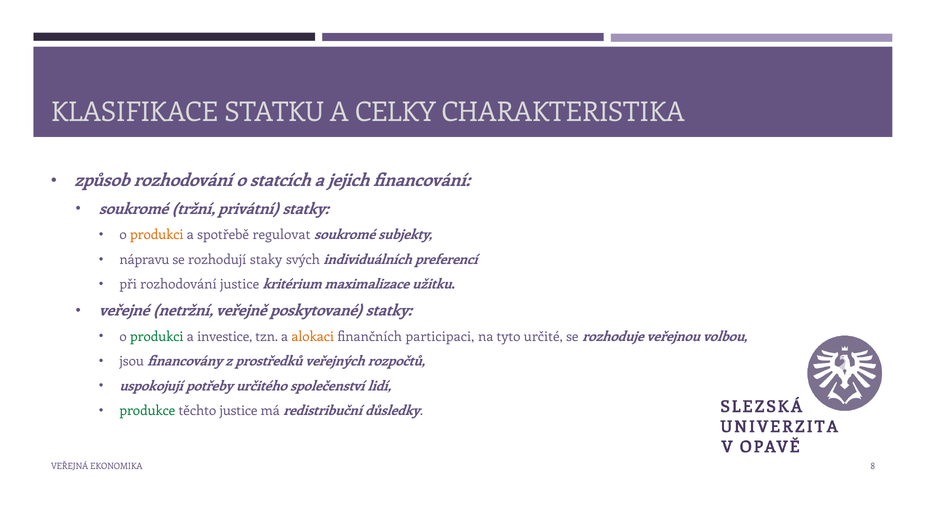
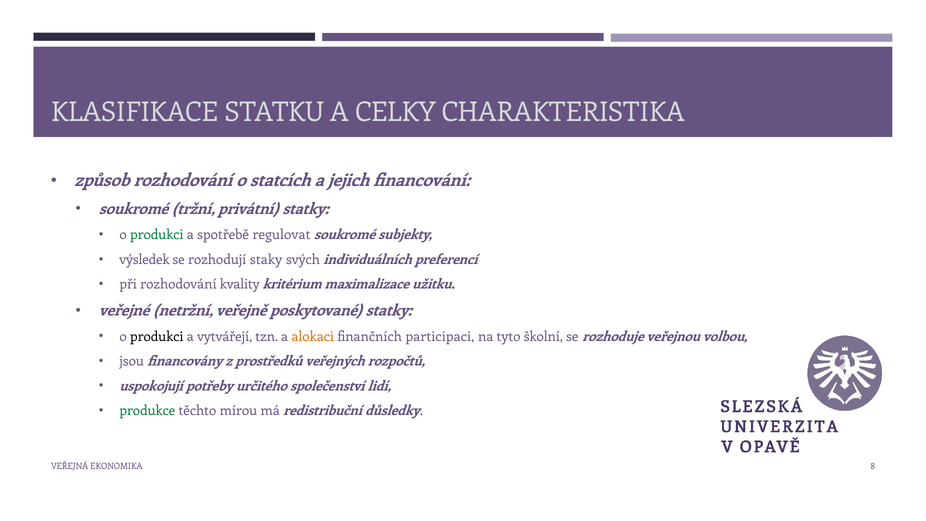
produkci colour: orange -> green (157, 235)
nápravu: nápravu -> výsledek (144, 260)
rozhodování justice: justice -> kvality (240, 284)
produkci colour: green -> black (157, 336)
investice: investice -> vytvářejí (225, 336)
určité: určité -> školní (543, 336)
těchto justice: justice -> mírou (238, 411)
